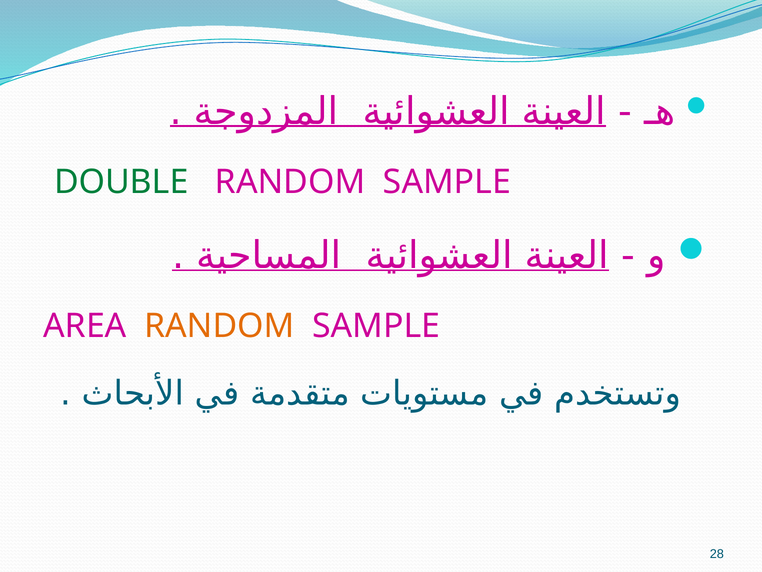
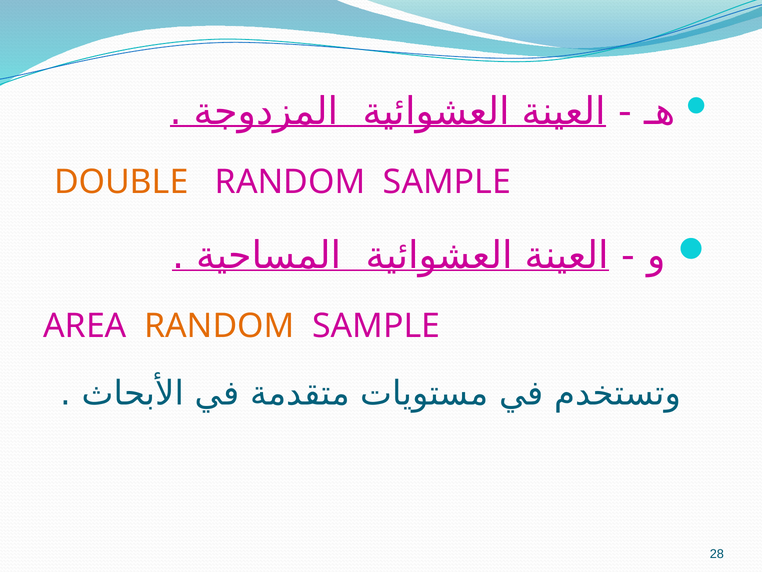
DOUBLE colour: green -> orange (121, 182)
